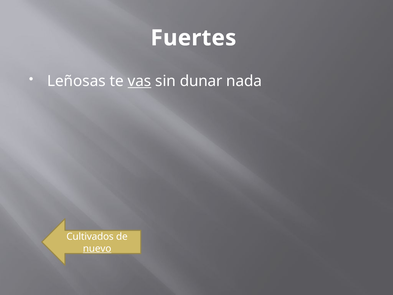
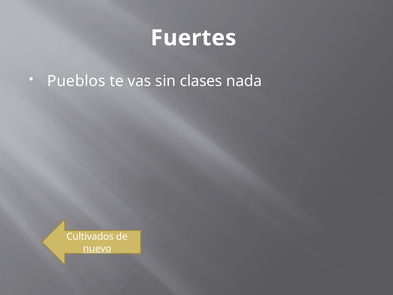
Leñosas: Leñosas -> Pueblos (76, 81)
vas underline: present -> none (139, 81)
dunar: dunar -> clases (201, 81)
